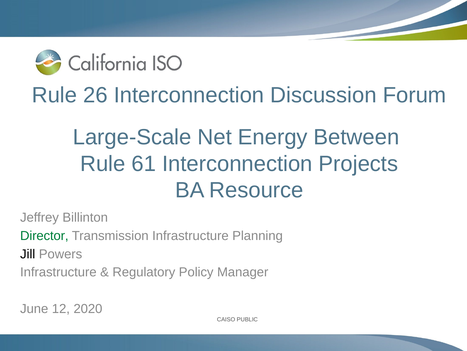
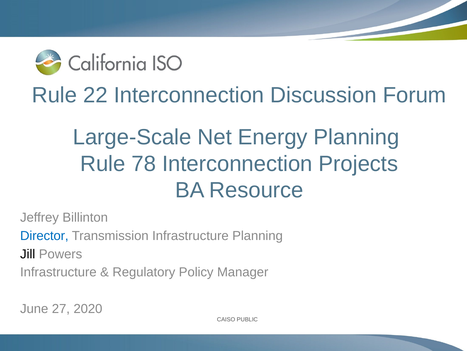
26: 26 -> 22 (95, 95)
Energy Between: Between -> Planning (356, 137)
61: 61 -> 78 (144, 163)
Director colour: green -> blue (44, 235)
12: 12 -> 27 (61, 308)
